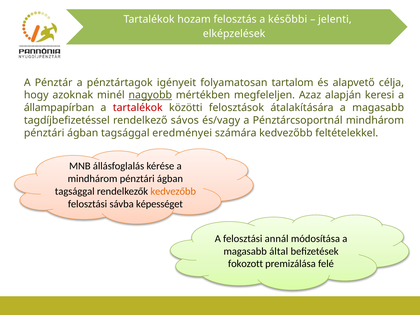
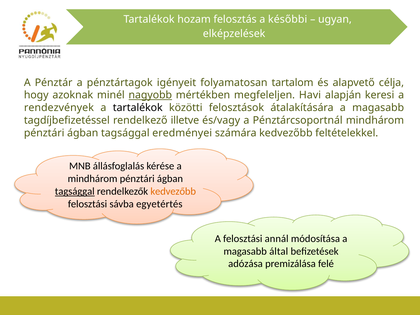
jelenti: jelenti -> ugyan (335, 19)
Azaz: Azaz -> Havi (310, 95)
állampapírban: állampapírban -> rendezvények (59, 108)
tartalékok colour: red -> black (138, 108)
sávos: sávos -> illetve (185, 120)
tagsággal underline: none -> present (75, 191)
képességet: képességet -> egyetértés (159, 204)
fokozott: fokozott -> adózása (246, 264)
